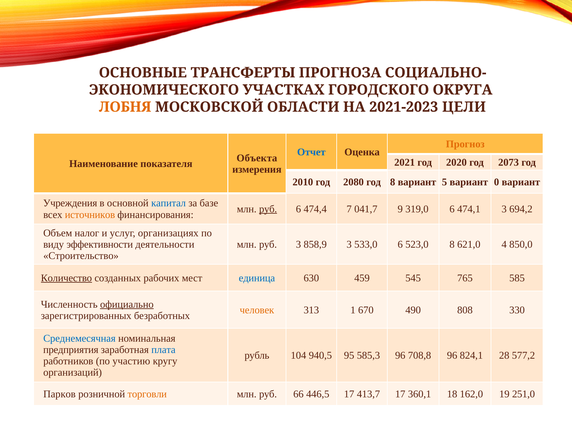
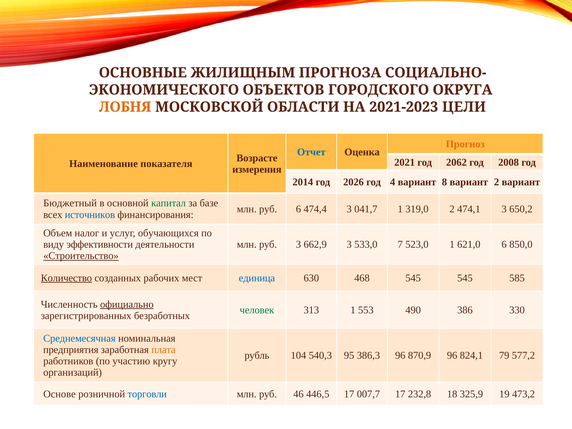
ТРАНСФЕРТЫ: ТРАНСФЕРТЫ -> ЖИЛИЩНЫМ (243, 73)
УЧАСТКАХ: УЧАСТКАХ -> ОБЪЕКТОВ (284, 90)
Объекта: Объекта -> Возрасте (257, 158)
2020: 2020 -> 2062 (456, 162)
2073: 2073 -> 2008 (509, 162)
2010: 2010 -> 2014 (303, 182)
2080: 2080 -> 2026 (354, 182)
год 8: 8 -> 4 (393, 182)
5: 5 -> 8 (444, 182)
вариант 0: 0 -> 2 (497, 182)
Учреждения: Учреждения -> Бюджетный (70, 203)
капитал colour: blue -> green (169, 203)
руб underline: present -> none (268, 209)
474,4 7: 7 -> 3 (349, 209)
041,7 9: 9 -> 1 (400, 209)
319,0 6: 6 -> 2 (452, 209)
694,2: 694,2 -> 650,2 (521, 209)
источников colour: orange -> blue (90, 215)
организациях: организациях -> обучающихся (168, 233)
858,9: 858,9 -> 662,9 (315, 245)
533,0 6: 6 -> 7 (400, 245)
523,0 8: 8 -> 1 (452, 245)
621,0 4: 4 -> 6 (504, 245)
Строительство underline: none -> present (81, 256)
459: 459 -> 468 (362, 278)
545 765: 765 -> 545 (465, 278)
человек colour: orange -> green (257, 310)
670: 670 -> 553 (366, 310)
808: 808 -> 386 (465, 310)
плата colour: blue -> orange (163, 350)
940,5: 940,5 -> 540,3 (320, 356)
585,3: 585,3 -> 386,3 (368, 356)
708,8: 708,8 -> 870,9 (420, 356)
28: 28 -> 79 (504, 356)
Парков: Парков -> Основе (59, 394)
торговли colour: orange -> blue (147, 394)
66: 66 -> 46 (298, 394)
413,7: 413,7 -> 007,7 (368, 394)
360,1: 360,1 -> 232,8 (420, 394)
162,0: 162,0 -> 325,9 (471, 394)
251,0: 251,0 -> 473,2 (524, 394)
